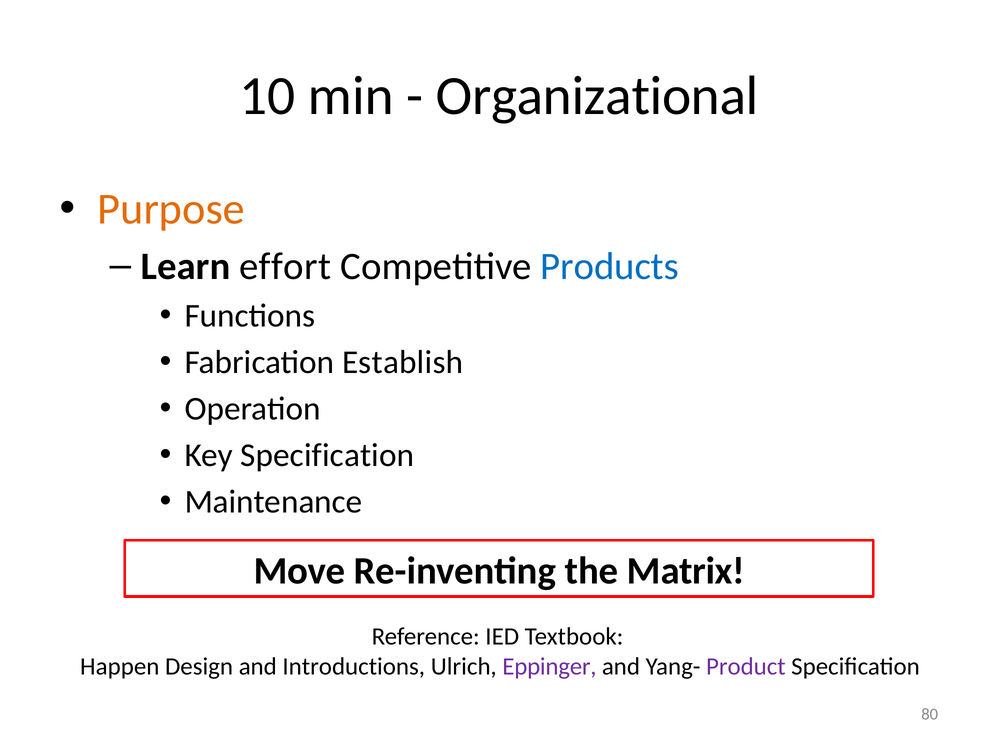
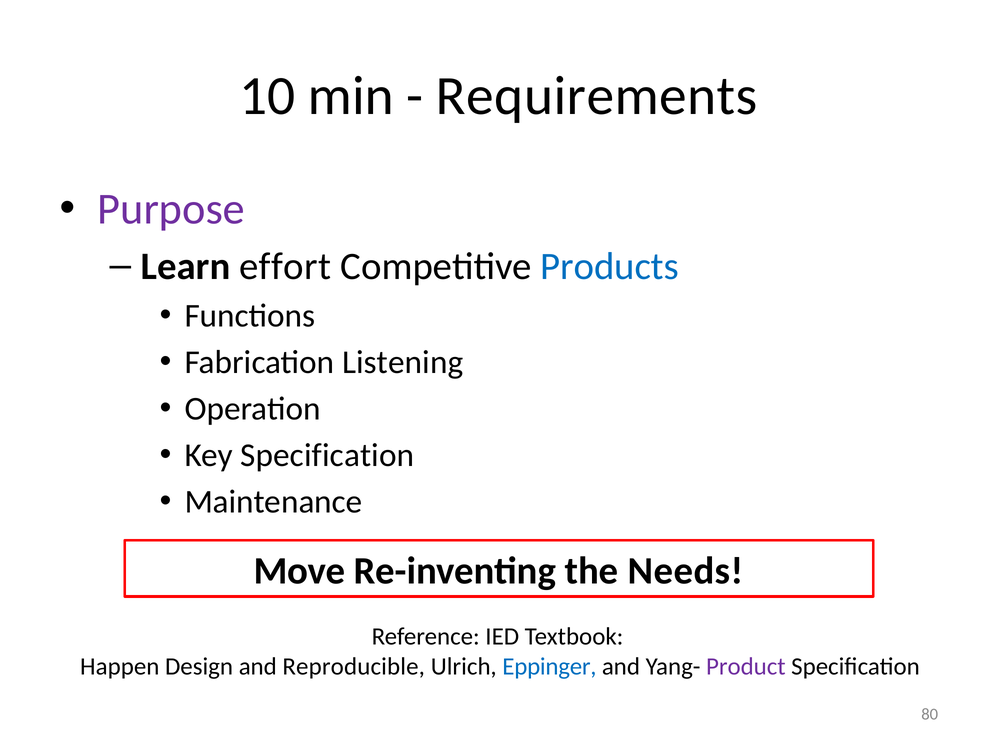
Organizational: Organizational -> Requirements (597, 96)
Purpose colour: orange -> purple (171, 209)
Establish: Establish -> Listening (403, 363)
Matrix: Matrix -> Needs (686, 571)
Introductions: Introductions -> Reproducible (354, 667)
Eppinger colour: purple -> blue (549, 667)
